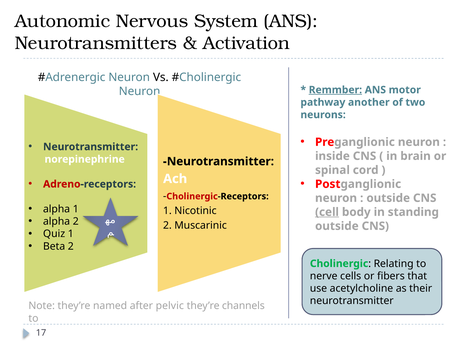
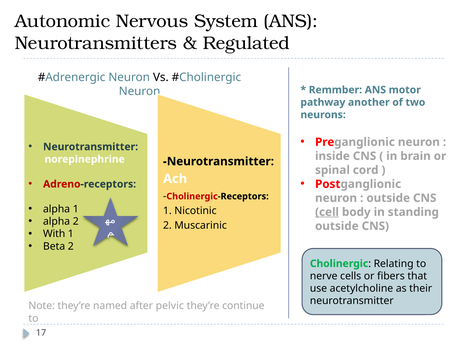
Activation: Activation -> Regulated (246, 43)
Remmber underline: present -> none (335, 90)
Quiz: Quiz -> With (54, 234)
channels: channels -> continue (243, 306)
